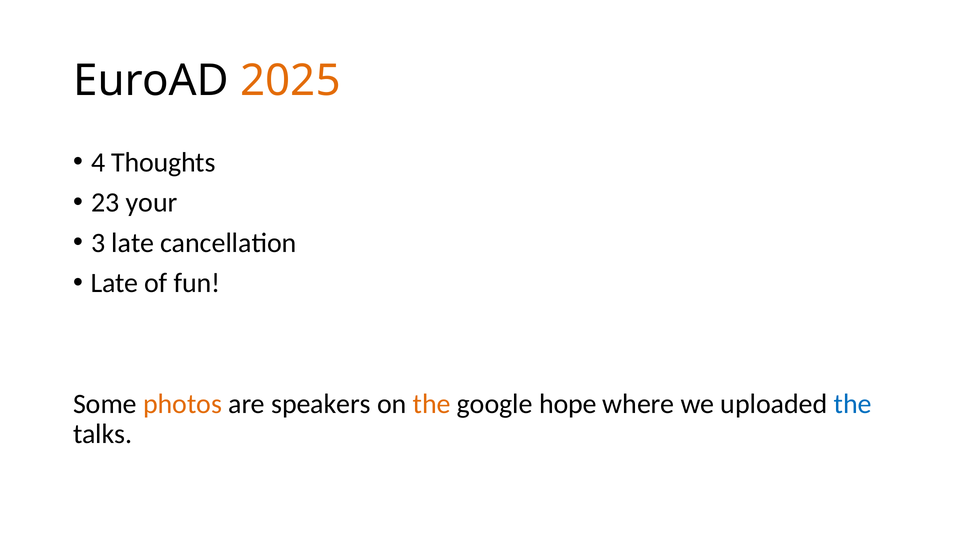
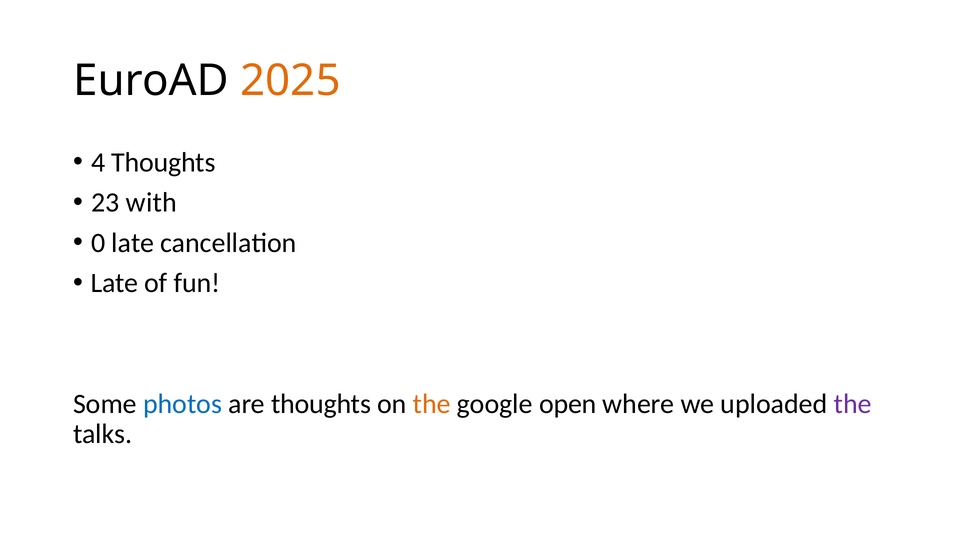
your: your -> with (152, 202)
3: 3 -> 0 (98, 243)
photos colour: orange -> blue (183, 403)
are speakers: speakers -> thoughts (321, 403)
hope: hope -> open (568, 403)
the colour: blue -> purple (853, 403)
